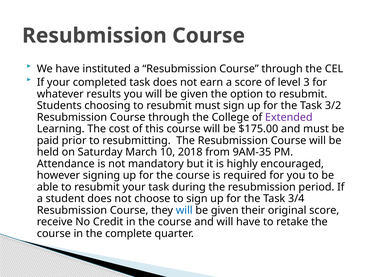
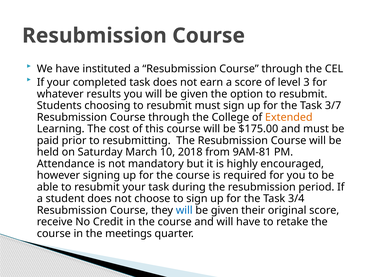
3/2: 3/2 -> 3/7 (333, 106)
Extended colour: purple -> orange (289, 117)
9AM-35: 9AM-35 -> 9AM-81 (252, 152)
complete: complete -> meetings (129, 233)
